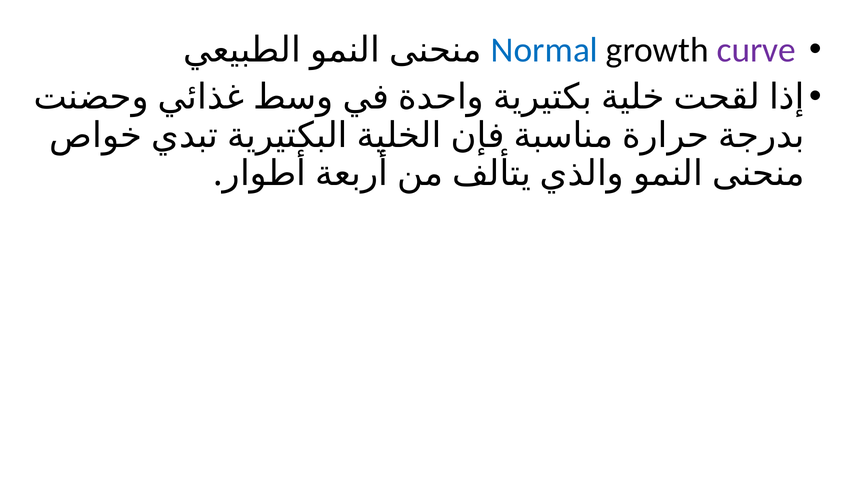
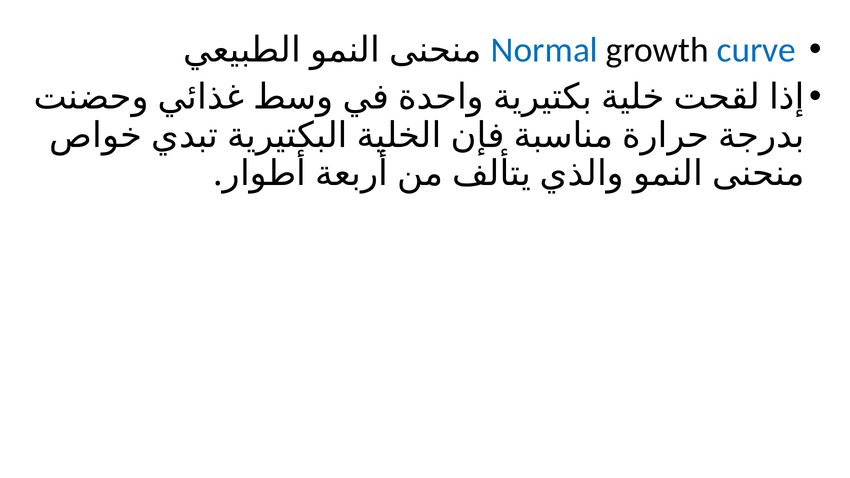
curve colour: purple -> blue (756, 50)
